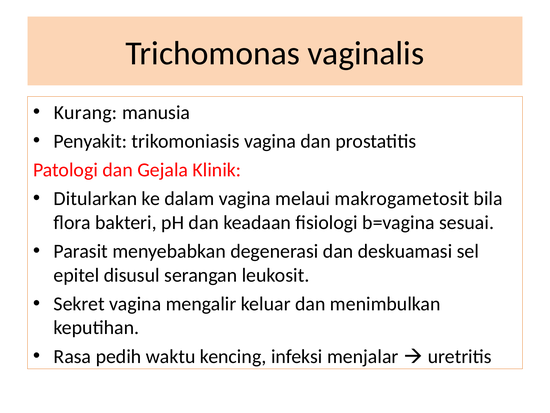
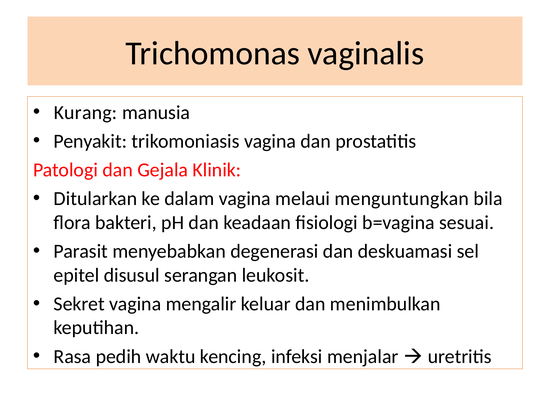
makrogametosit: makrogametosit -> menguntungkan (402, 198)
